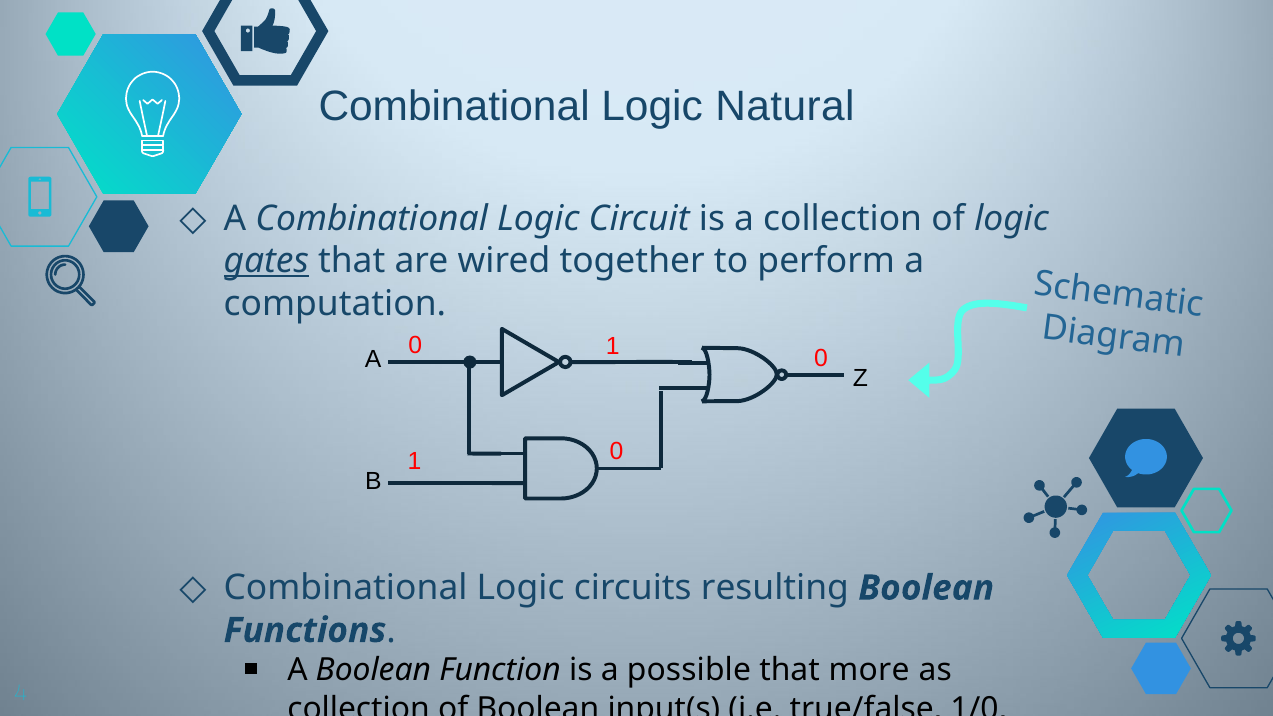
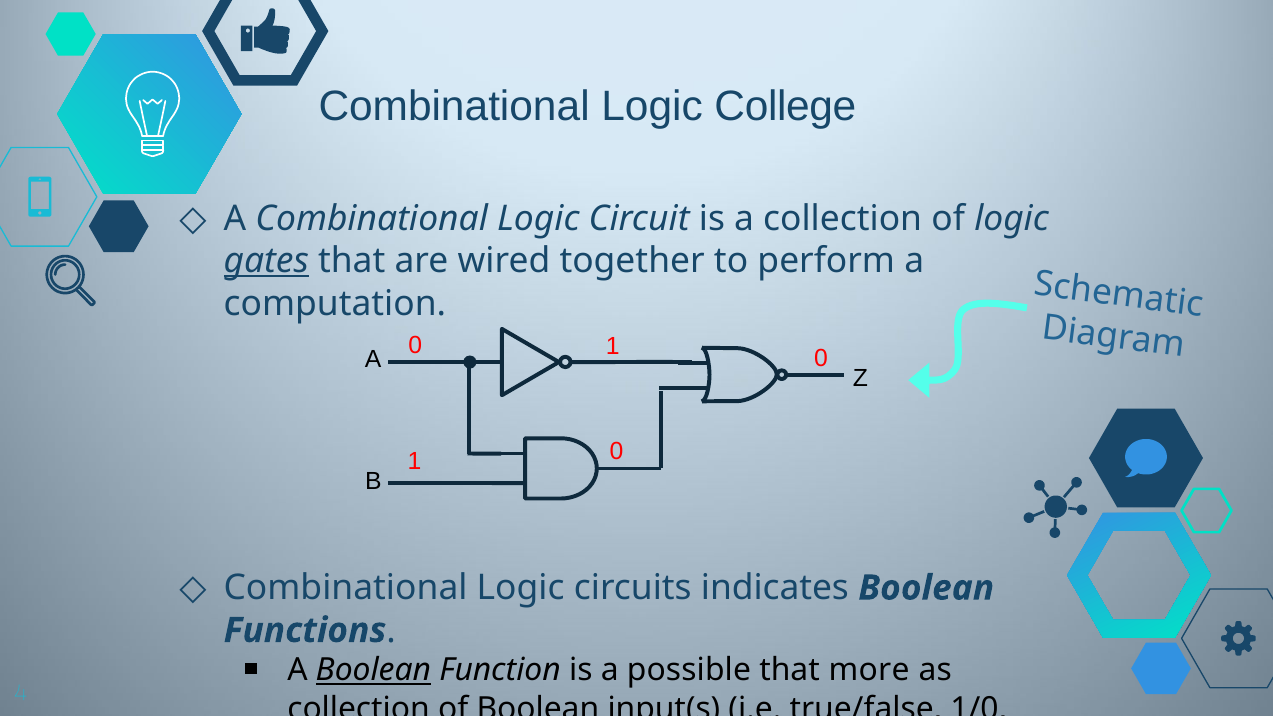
Natural: Natural -> College (785, 107)
resulting: resulting -> indicates (775, 588)
Boolean underline: none -> present (373, 671)
